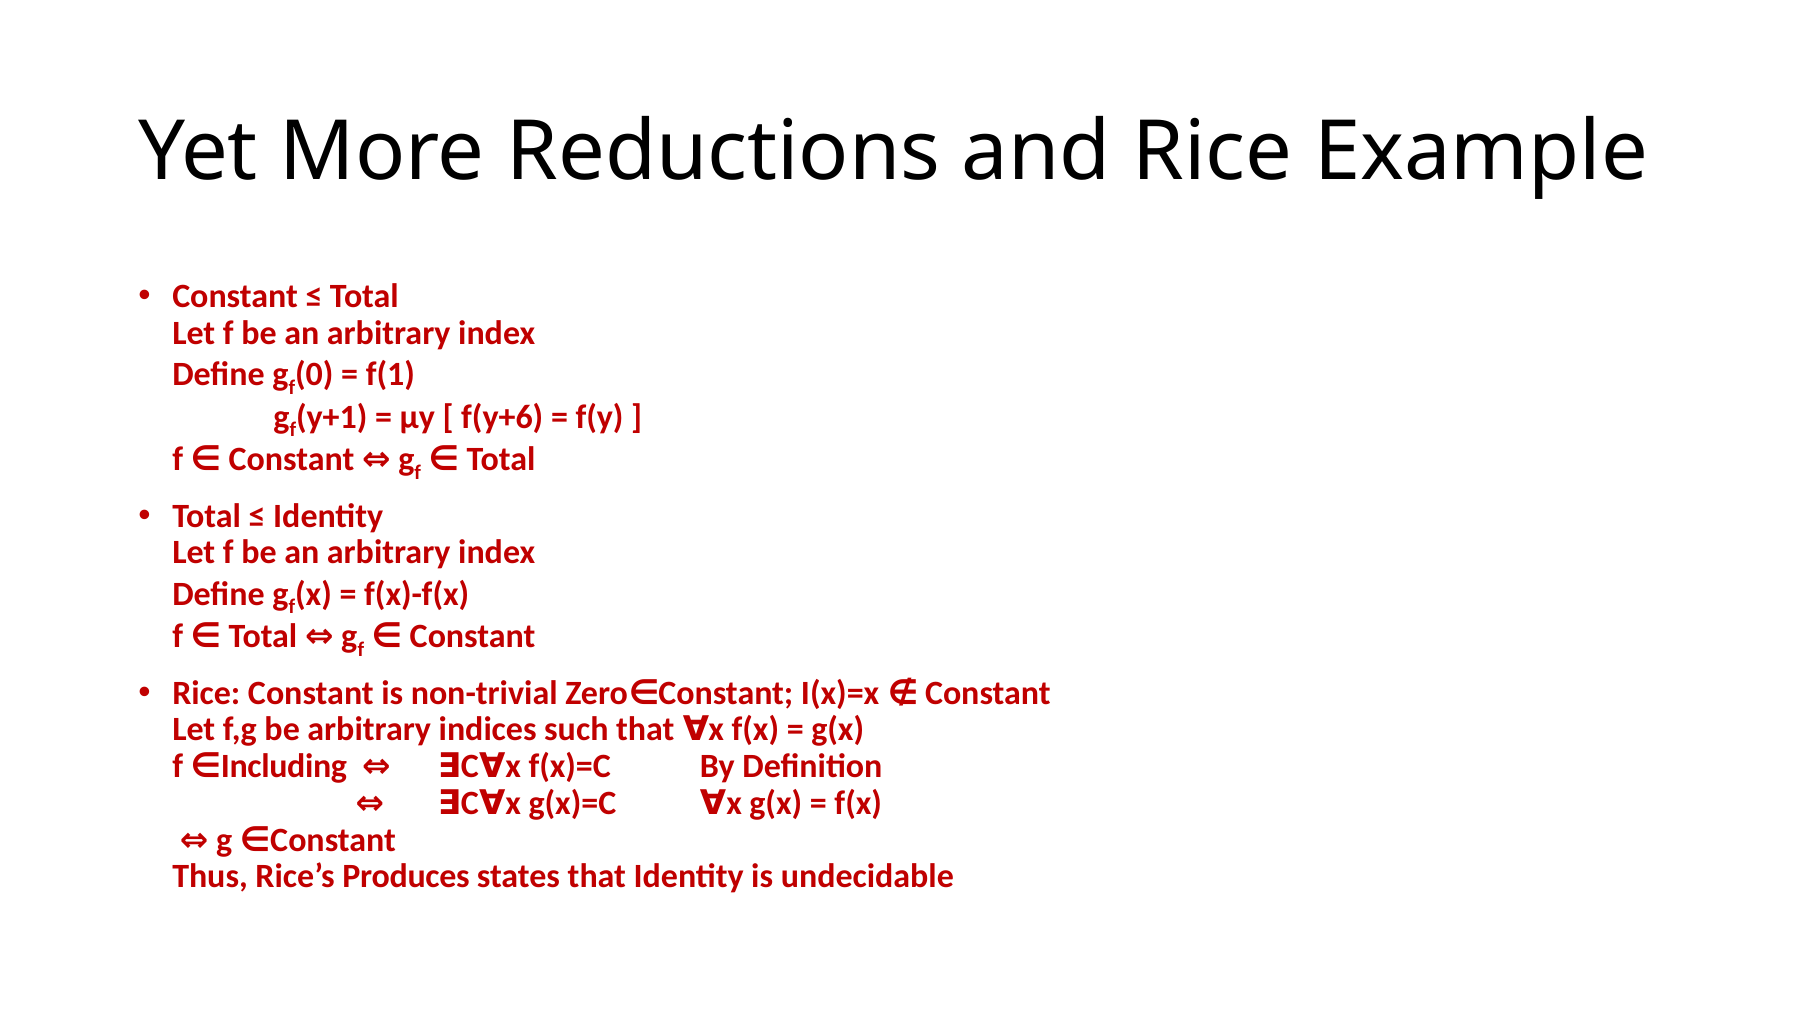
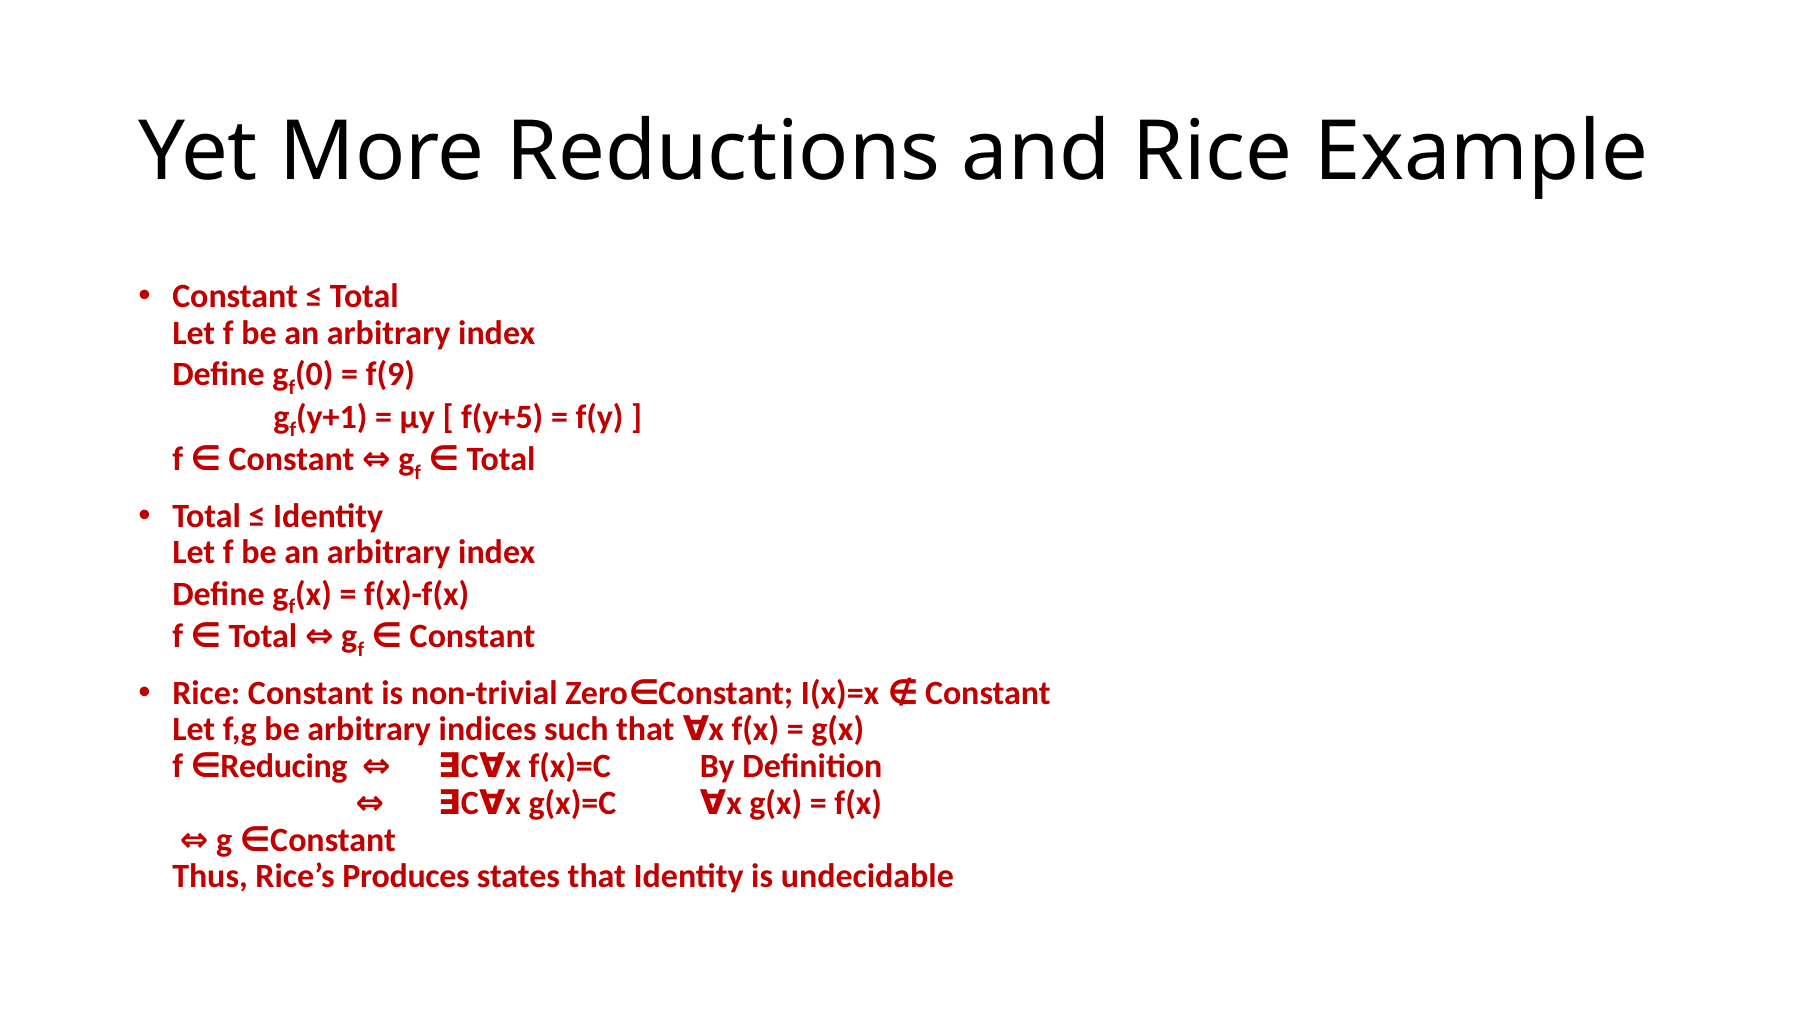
f(1: f(1 -> f(9 (390, 375)
f(y+6: f(y+6 -> f(y+5 (502, 417)
Including: Including -> Reducing (284, 767)
